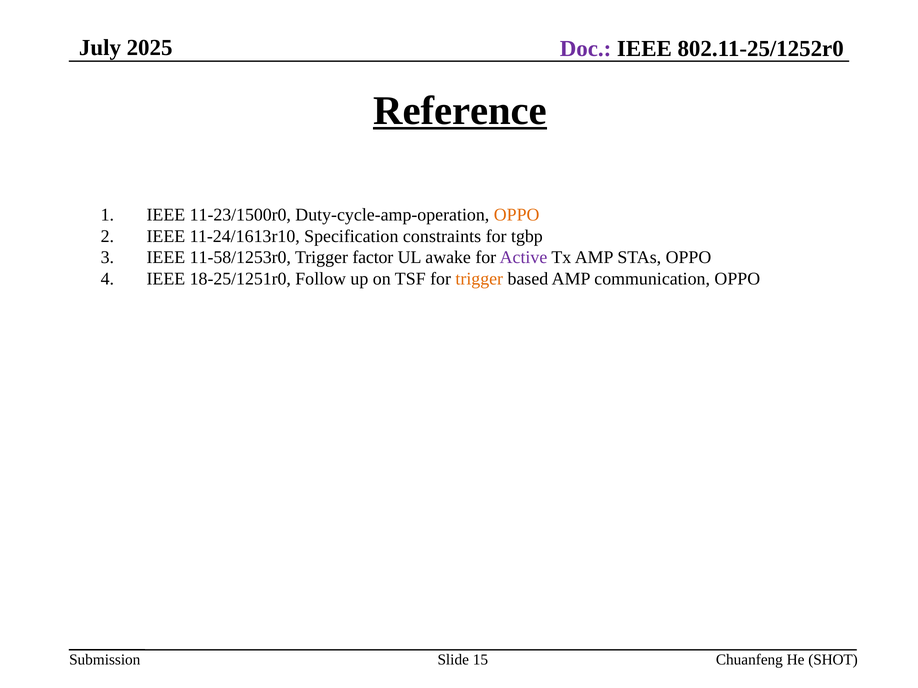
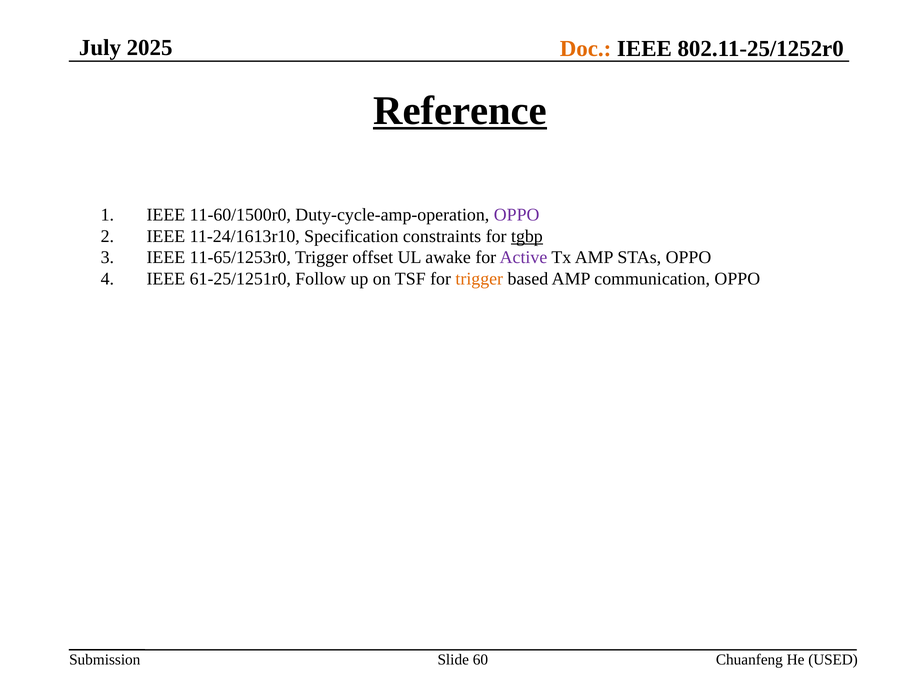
Doc colour: purple -> orange (586, 49)
11-23/1500r0: 11-23/1500r0 -> 11-60/1500r0 (240, 215)
OPPO colour: orange -> purple (517, 215)
tgbp underline: none -> present (527, 236)
11-58/1253r0: 11-58/1253r0 -> 11-65/1253r0 (240, 258)
factor: factor -> offset (373, 258)
18-25/1251r0: 18-25/1251r0 -> 61-25/1251r0 (240, 279)
15: 15 -> 60 (480, 660)
SHOT: SHOT -> USED (833, 660)
